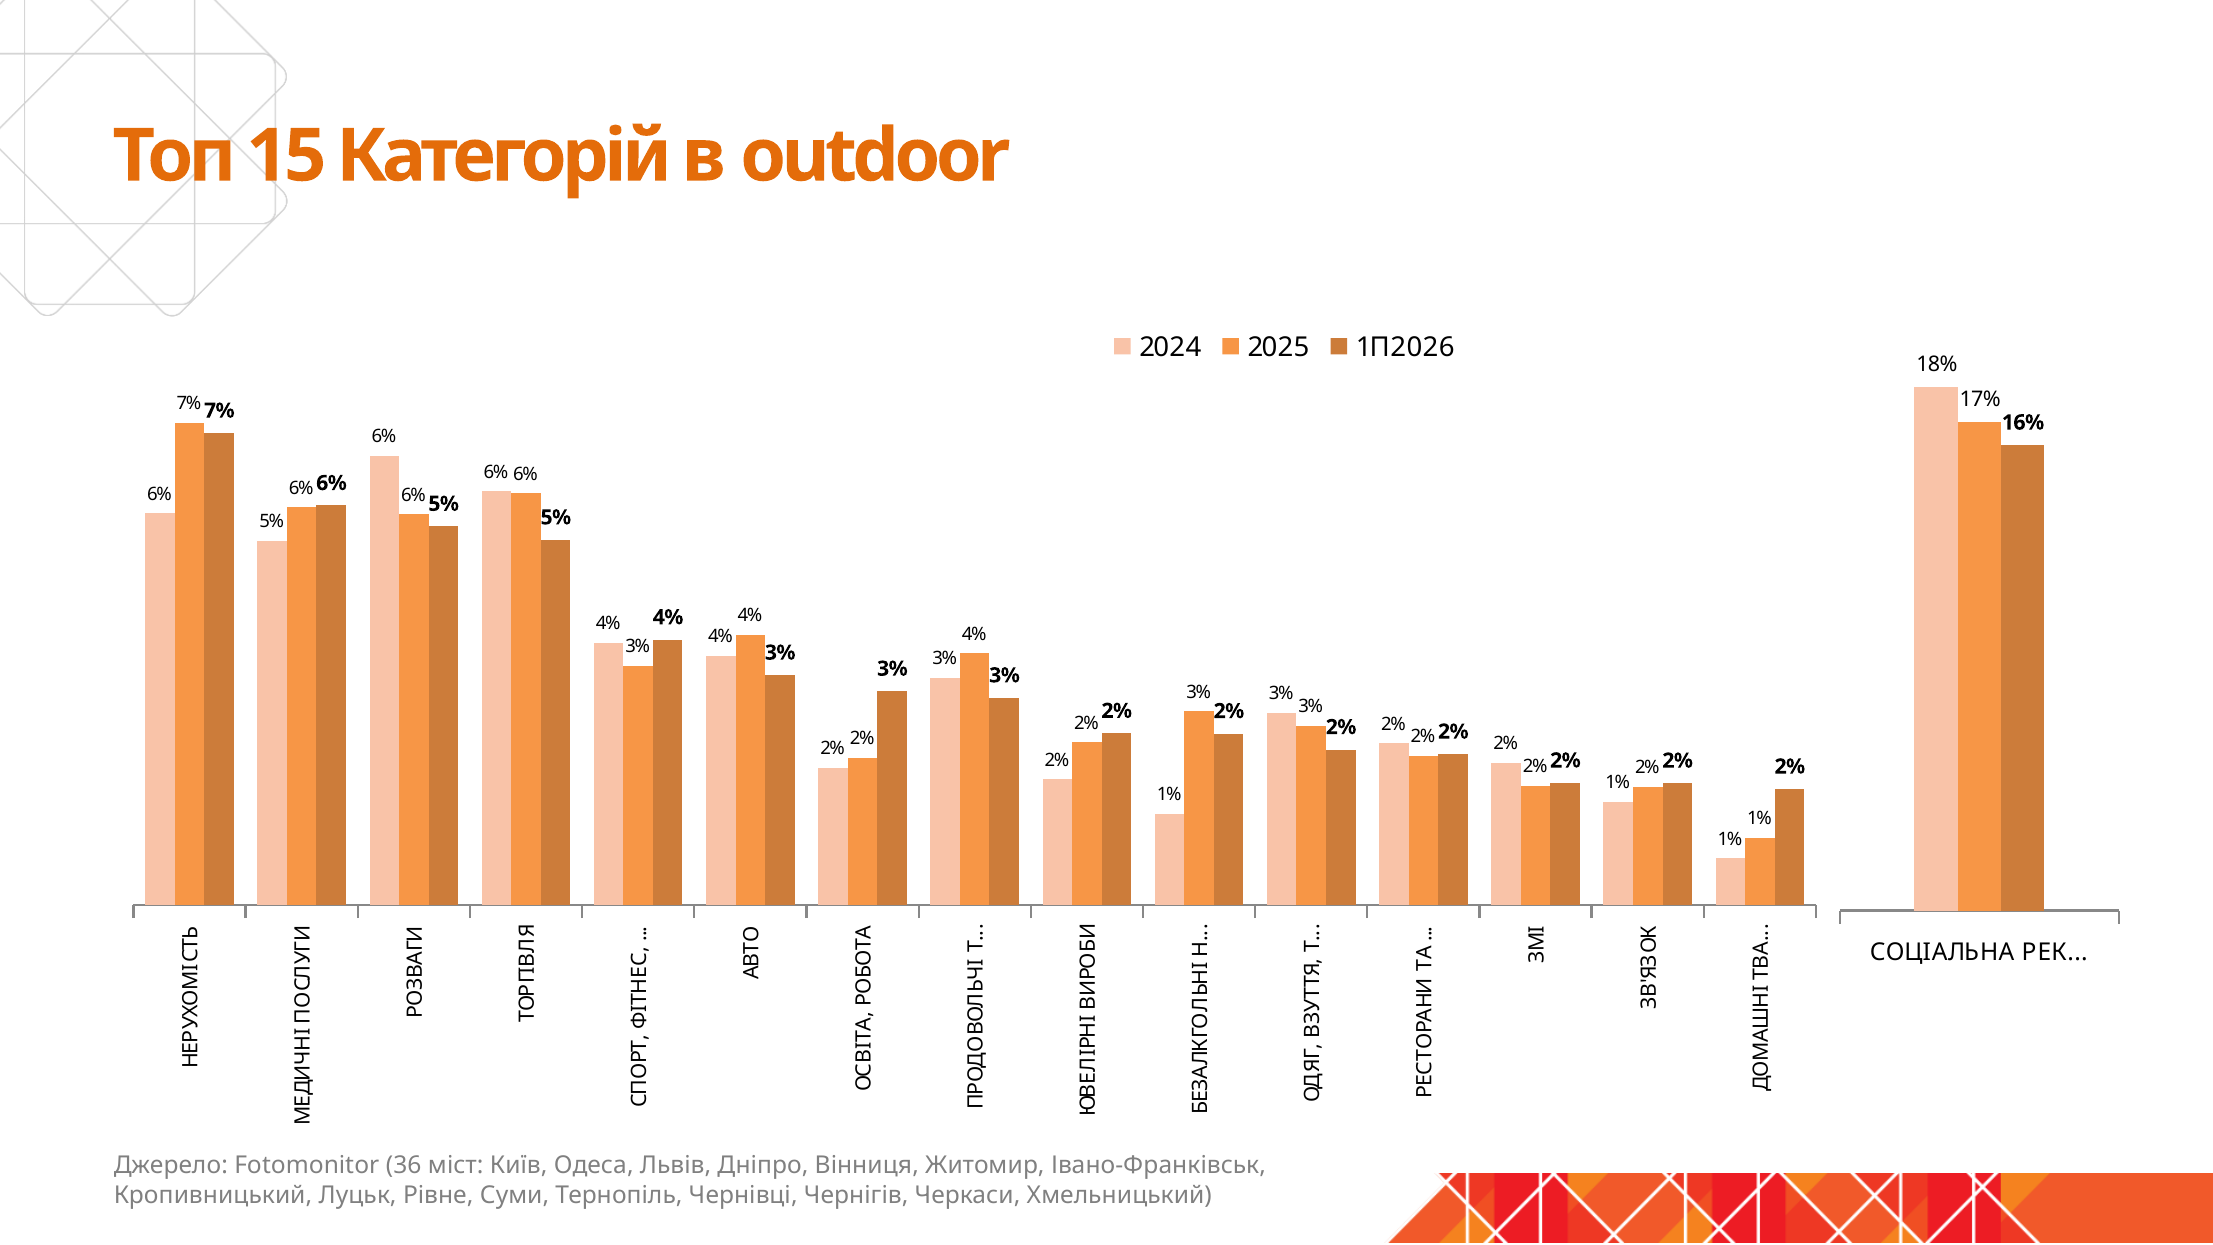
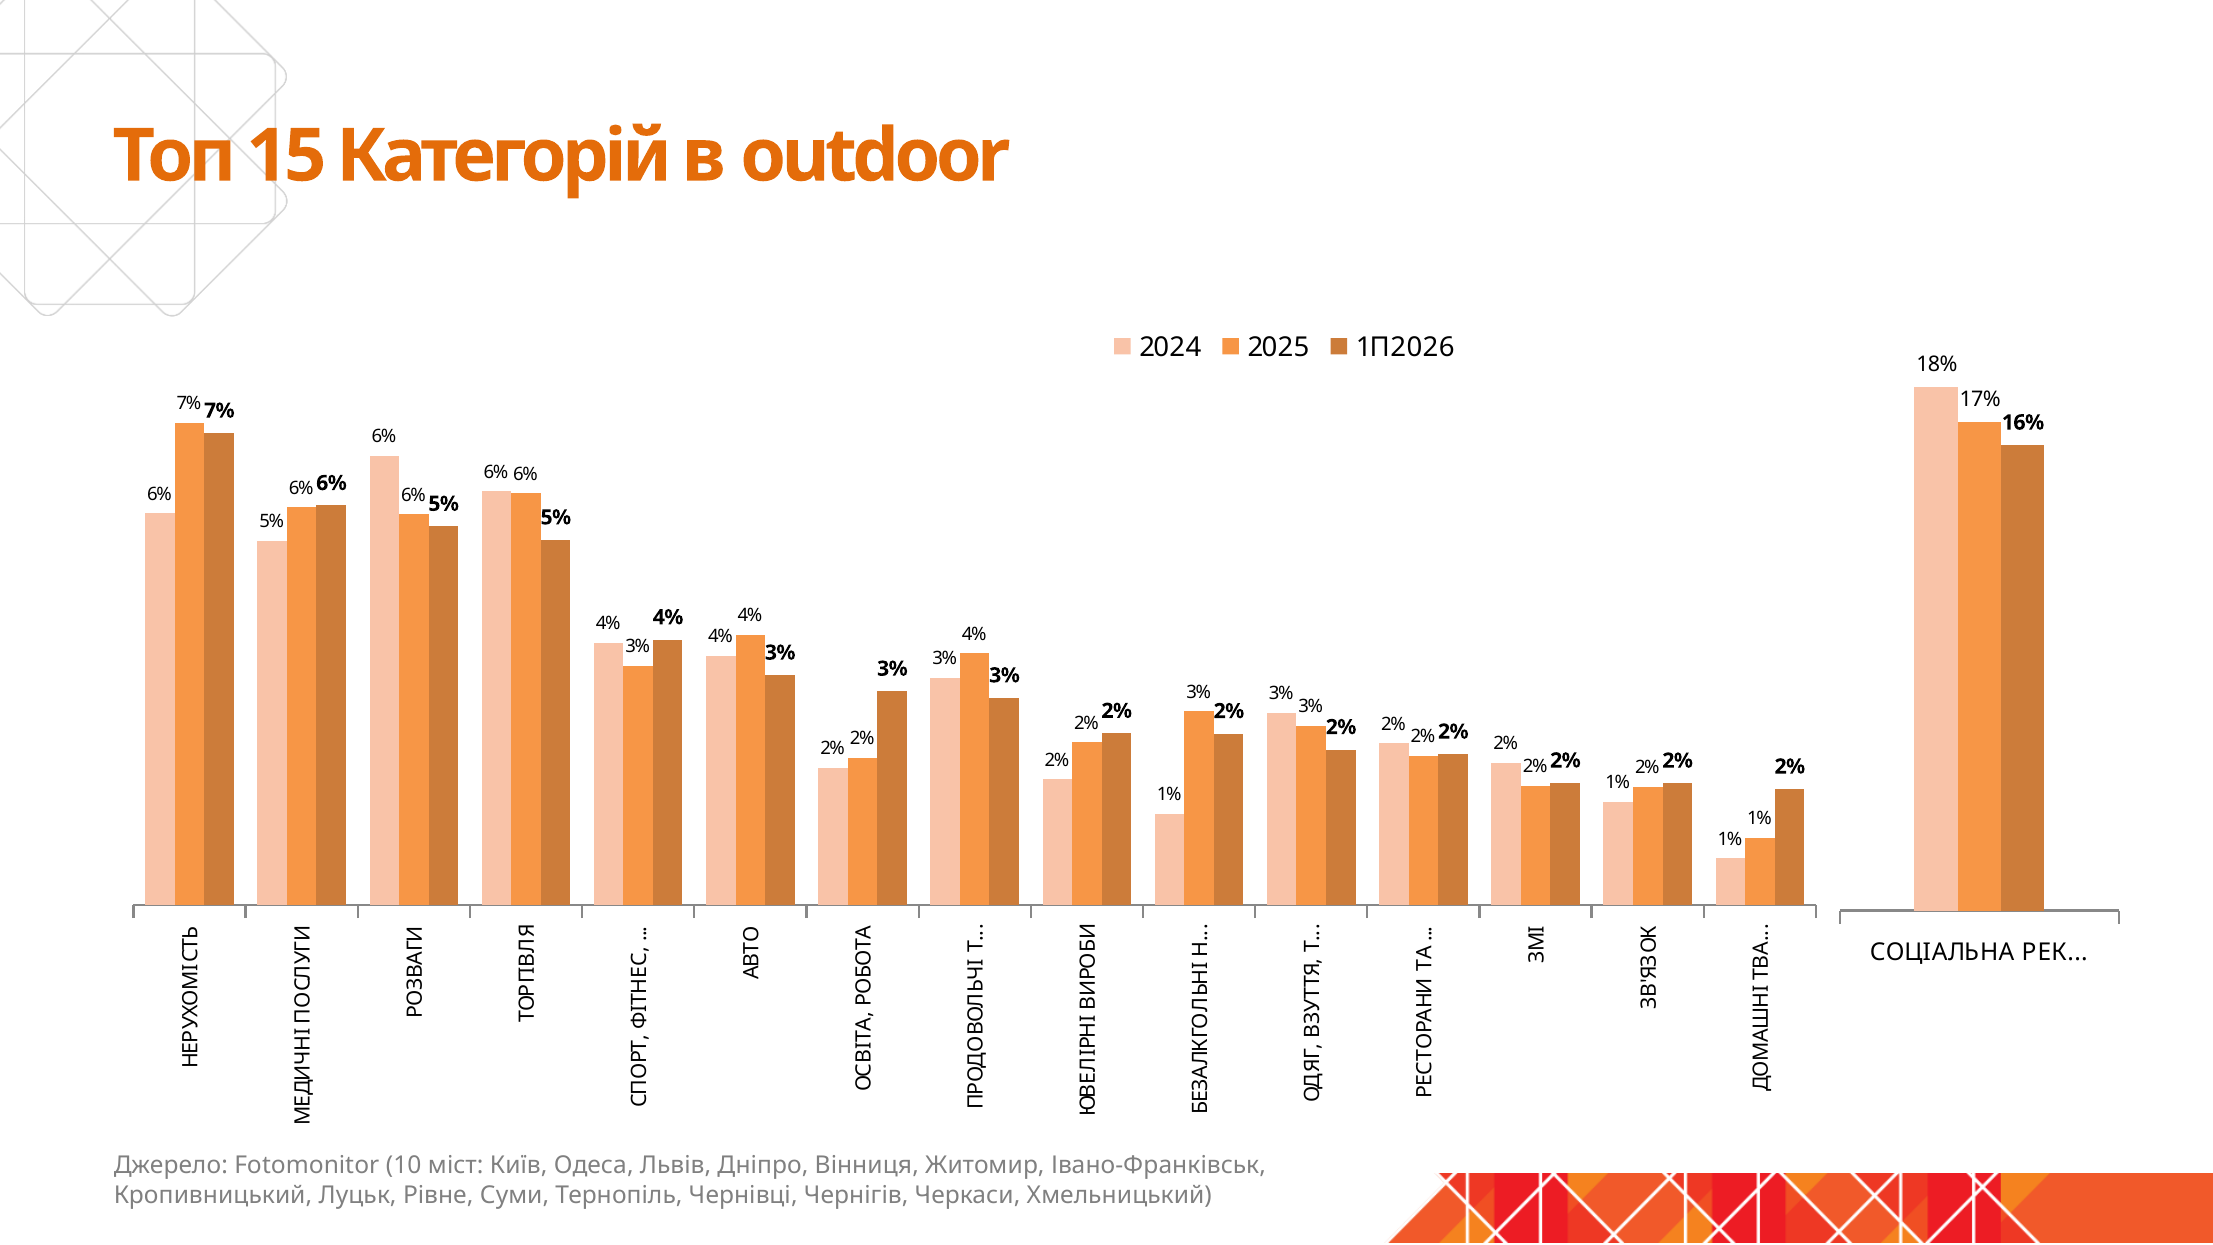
36: 36 -> 10 (404, 1165)
